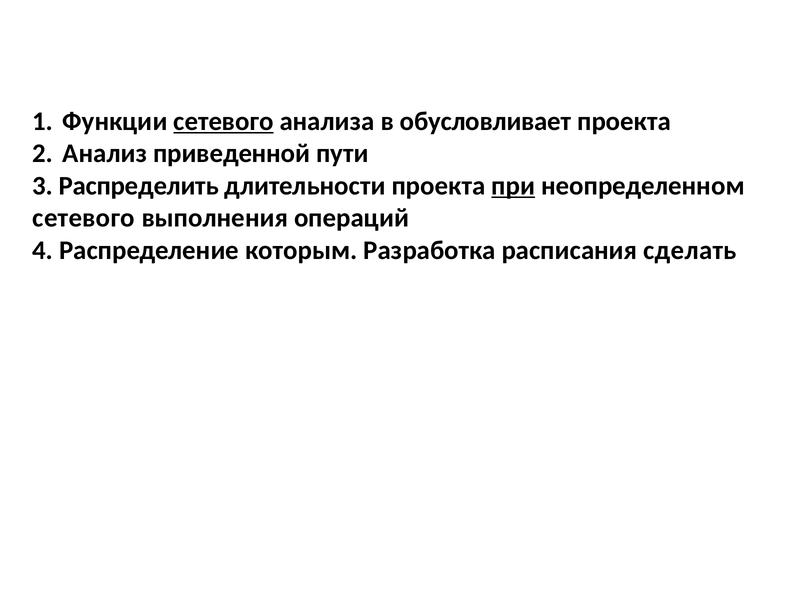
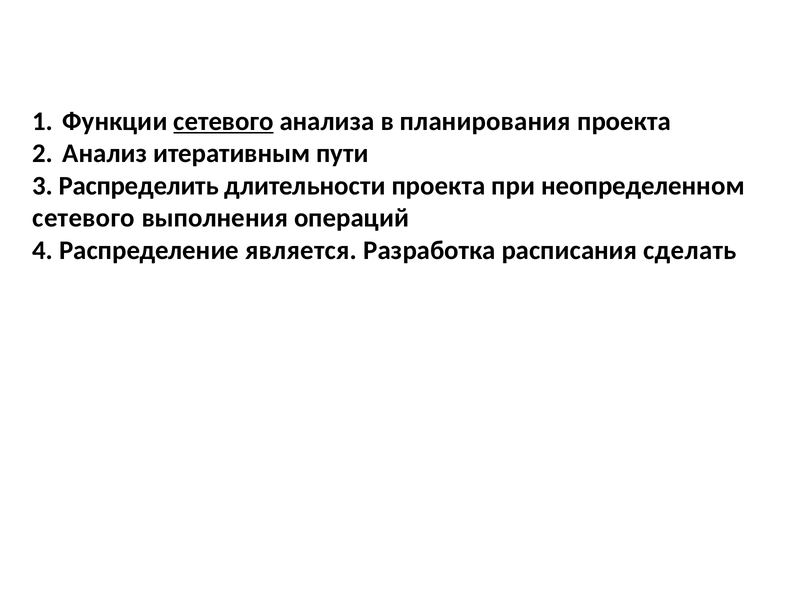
обусловливает: обусловливает -> планирования (485, 121)
приведенной: приведенной -> итеративным (232, 154)
при underline: present -> none (513, 186)
которым: которым -> является (301, 250)
